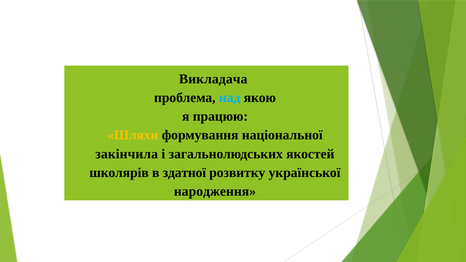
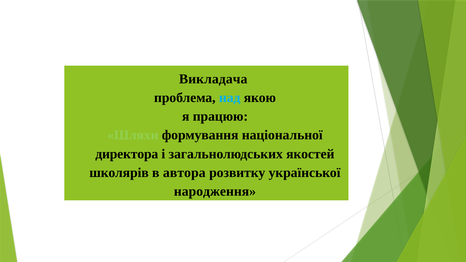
Шляхи colour: yellow -> light green (133, 135)
закінчила: закінчила -> директора (127, 154)
здатної: здатної -> автора (184, 173)
